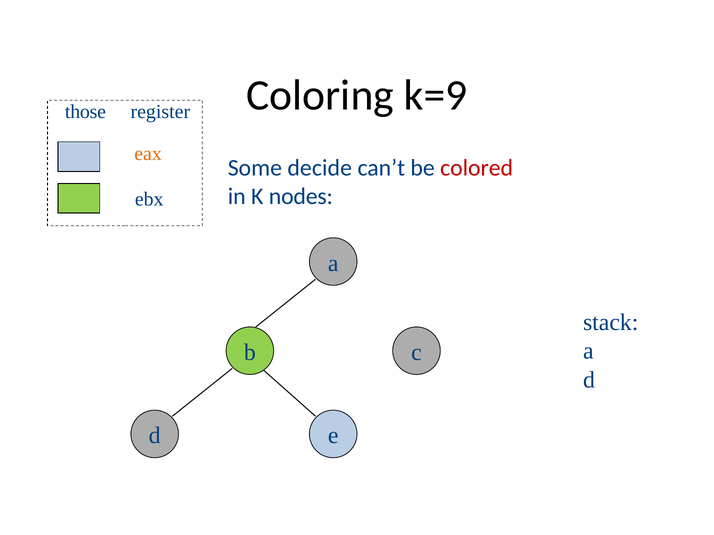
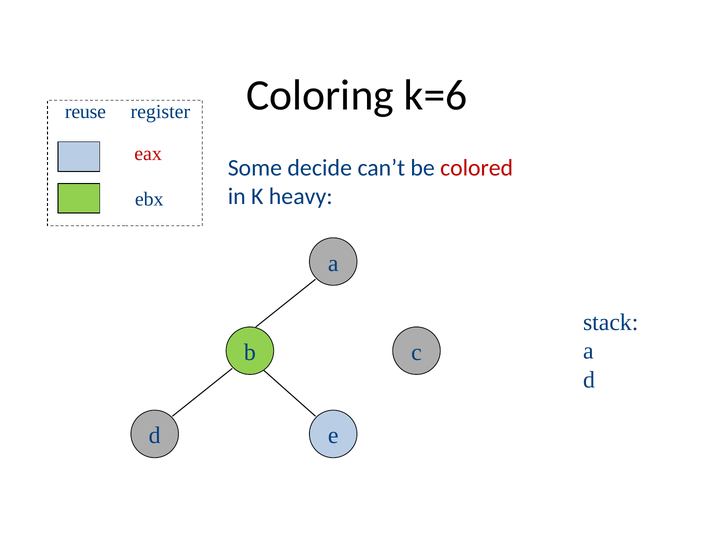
k=9: k=9 -> k=6 (436, 95)
those: those -> reuse (85, 112)
eax colour: orange -> red (148, 154)
nodes: nodes -> heavy (301, 197)
